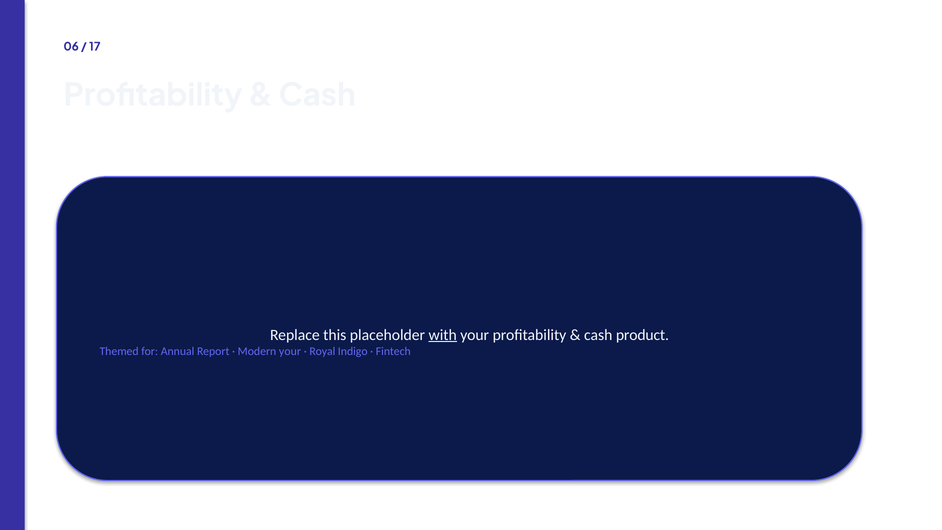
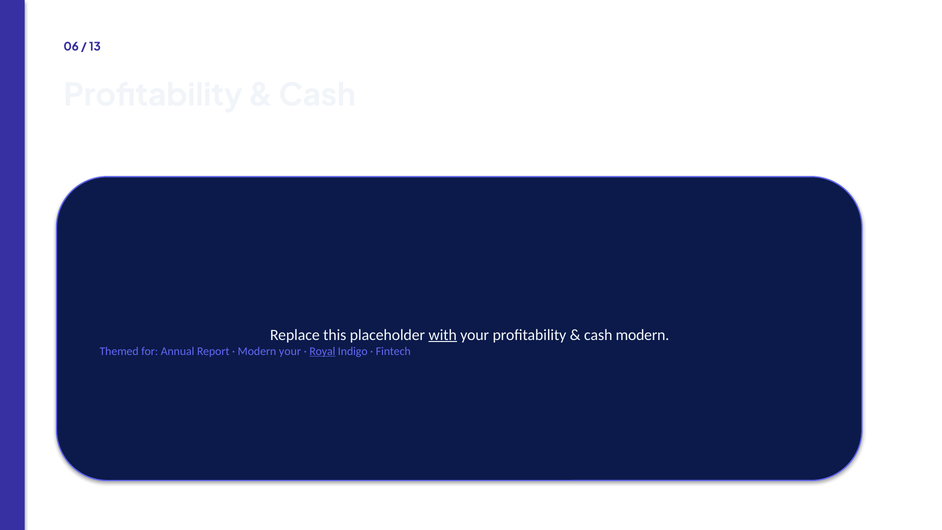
17: 17 -> 13 (95, 47)
cash product: product -> modern (642, 335)
Royal underline: none -> present (322, 351)
